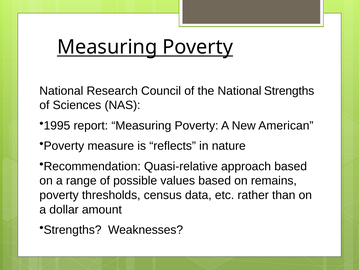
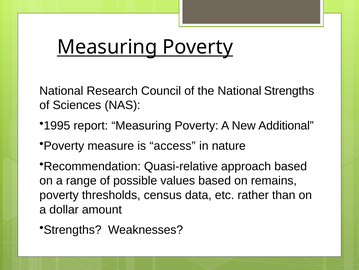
American: American -> Additional (286, 125)
reflects: reflects -> access (173, 146)
